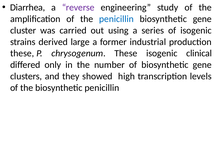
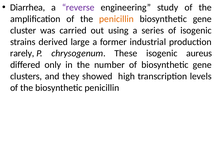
penicillin colour: blue -> orange (116, 19)
these: these -> rarely (22, 53)
clinical: clinical -> aureus (199, 53)
